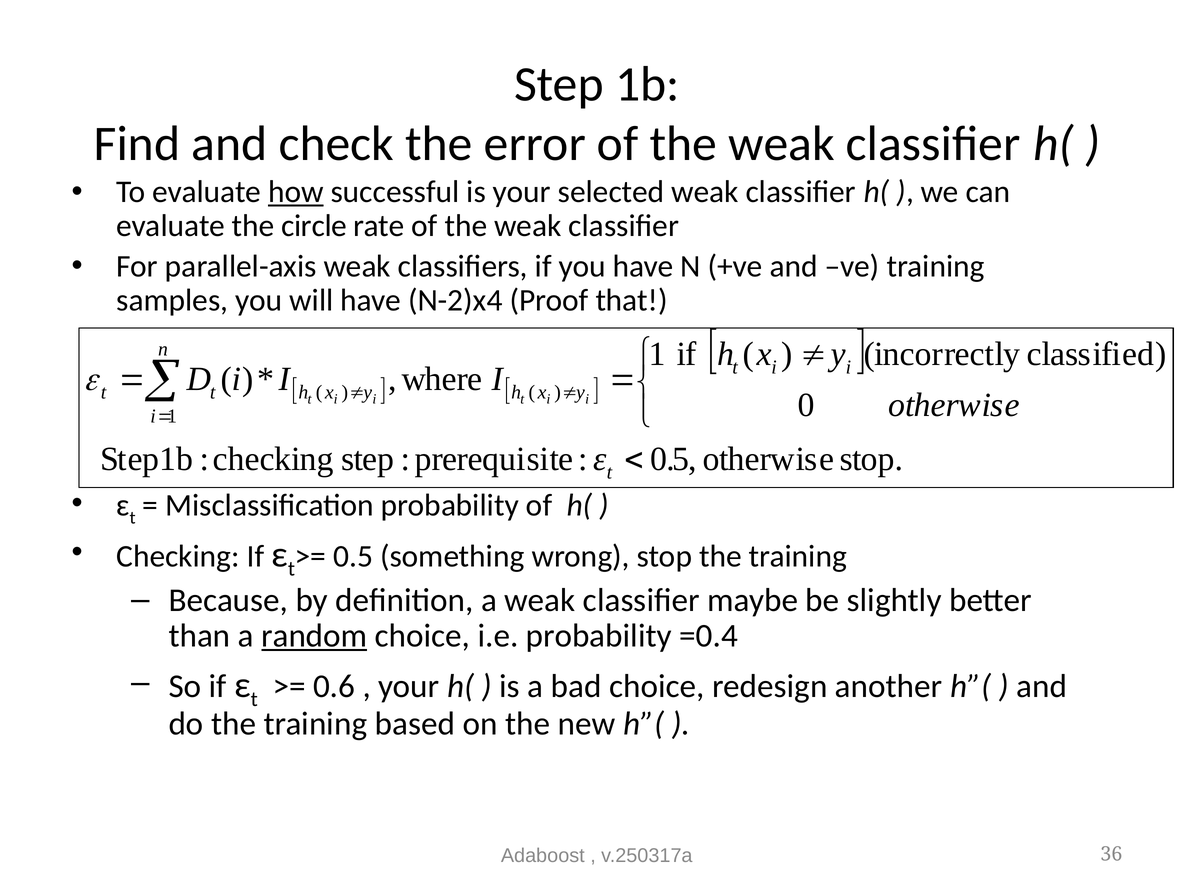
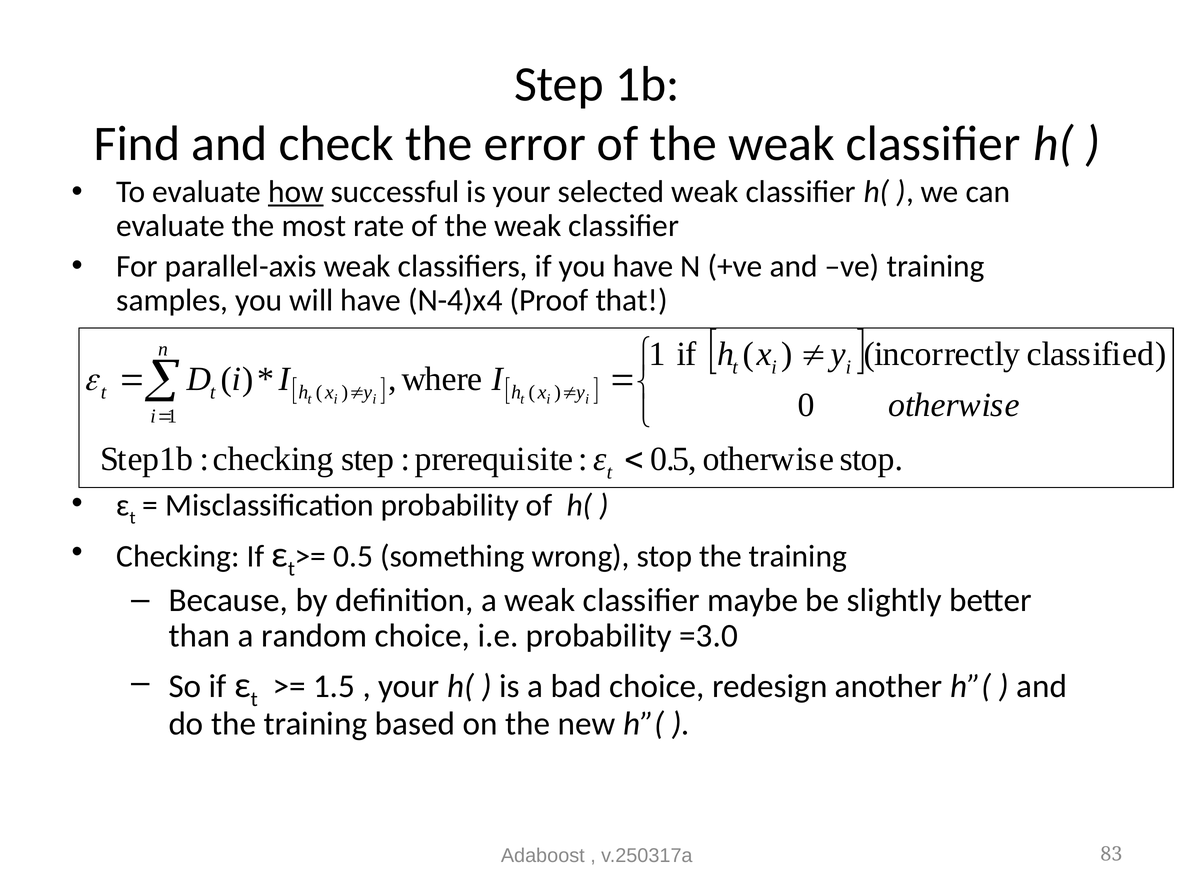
circle: circle -> most (314, 226)
N-2)x4: N-2)x4 -> N-4)x4 (455, 300)
random underline: present -> none (314, 636)
=0.4: =0.4 -> =3.0 (709, 636)
0.6: 0.6 -> 1.5 (334, 686)
36: 36 -> 83 (1111, 854)
